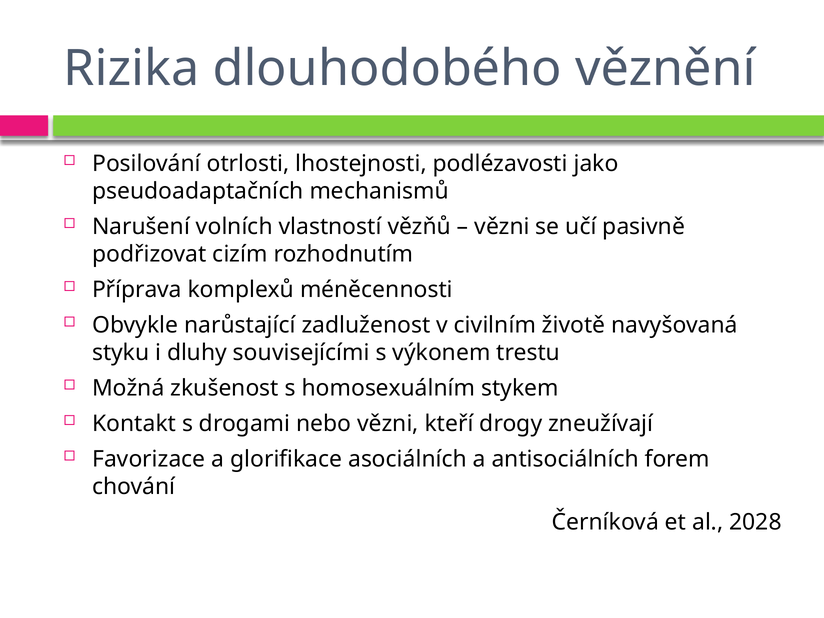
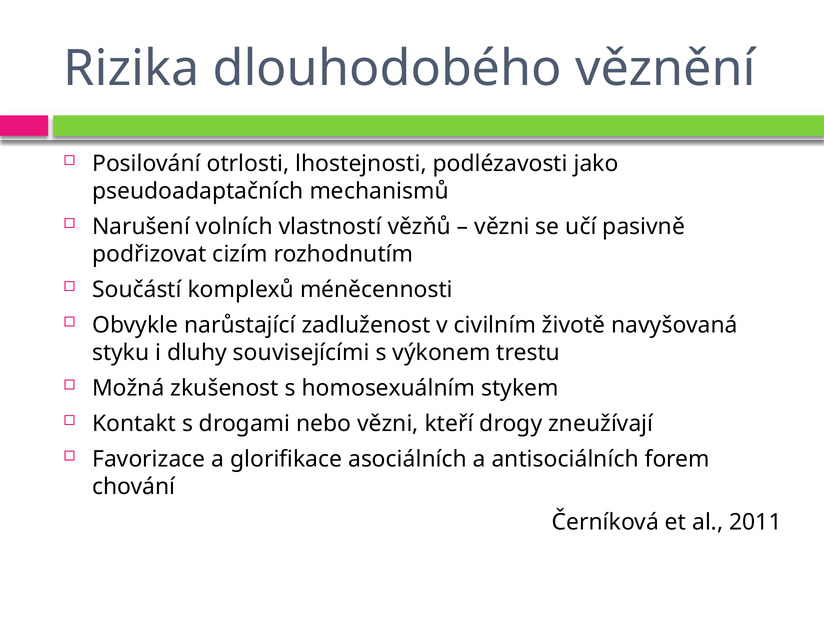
Příprava: Příprava -> Součástí (137, 290)
2028: 2028 -> 2011 (755, 522)
